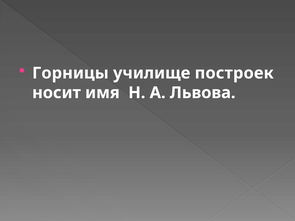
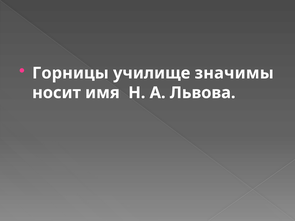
построек: построек -> значимы (234, 73)
